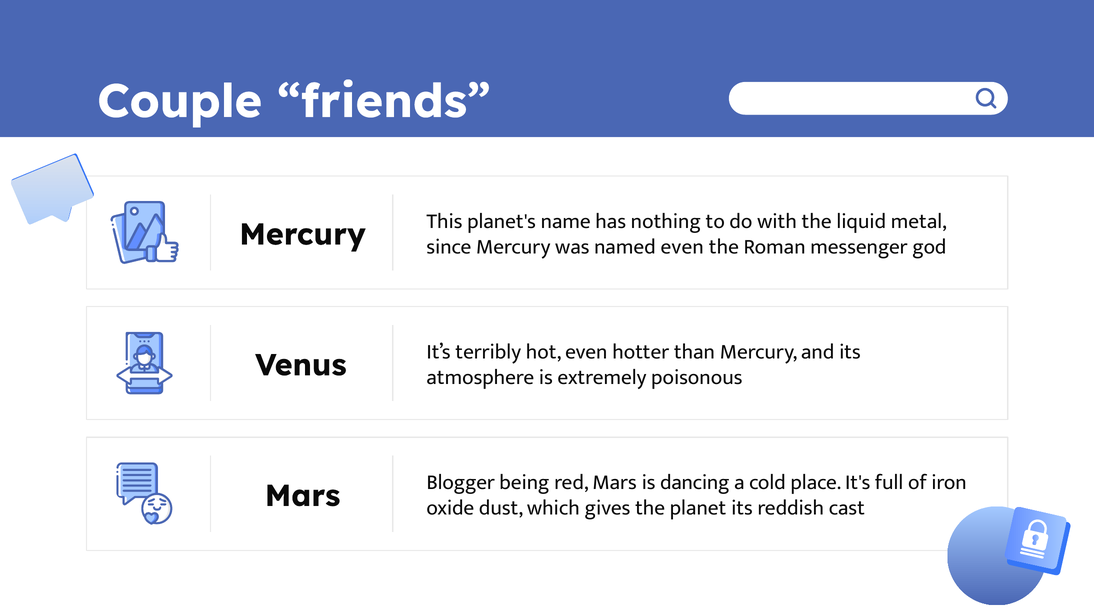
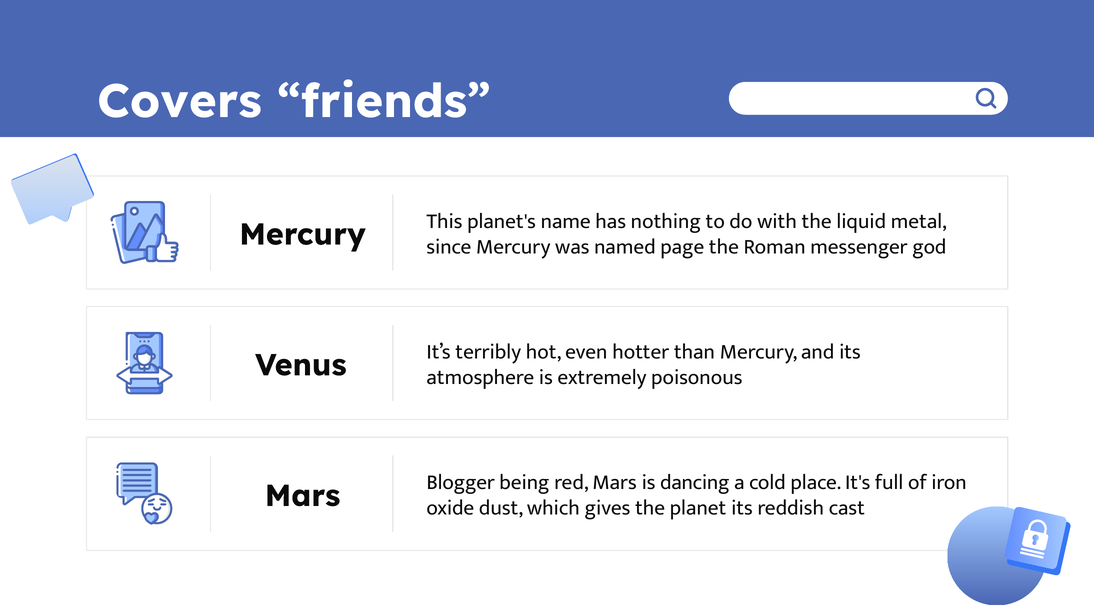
Couple: Couple -> Covers (179, 102)
named even: even -> page (682, 247)
